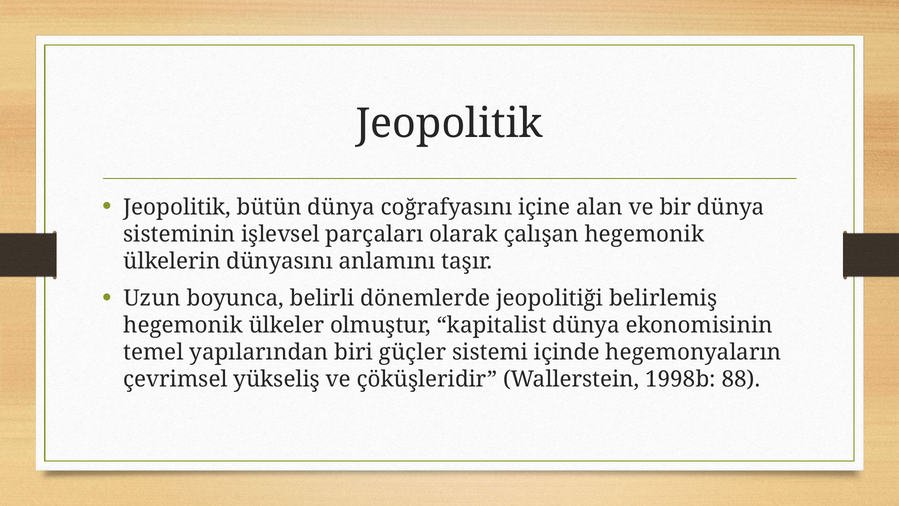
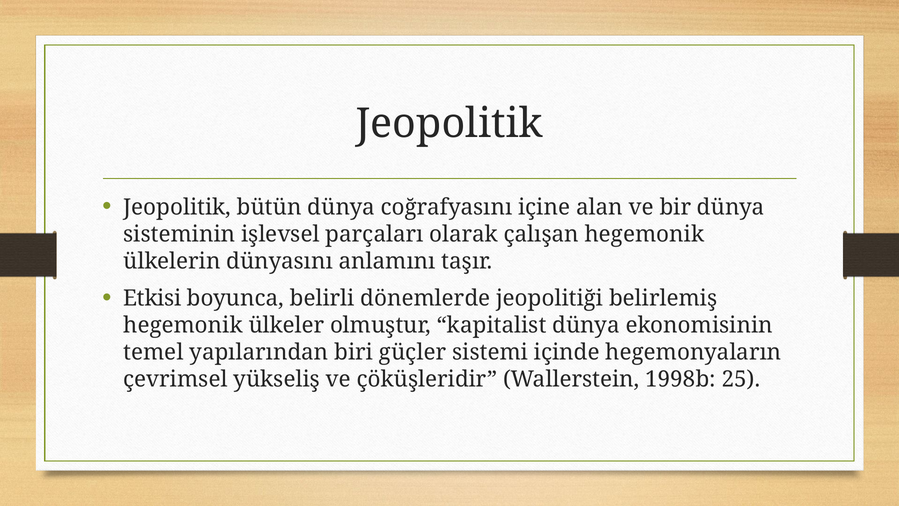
Uzun: Uzun -> Etkisi (152, 298)
88: 88 -> 25 (741, 379)
